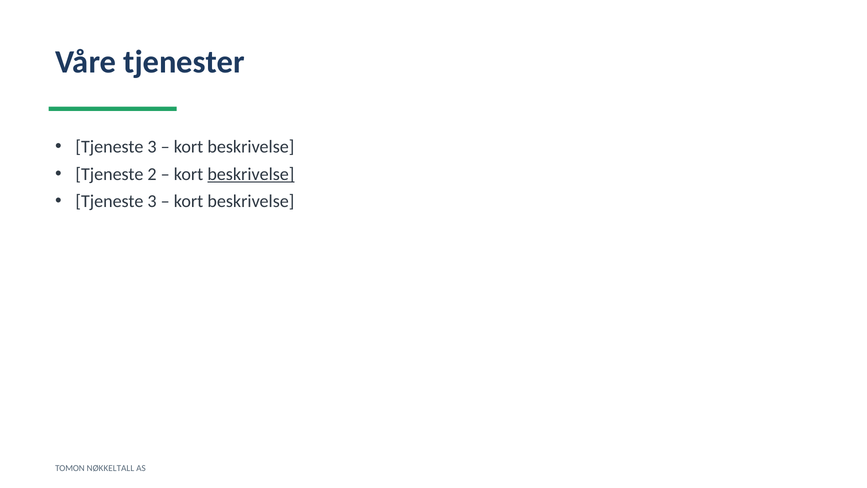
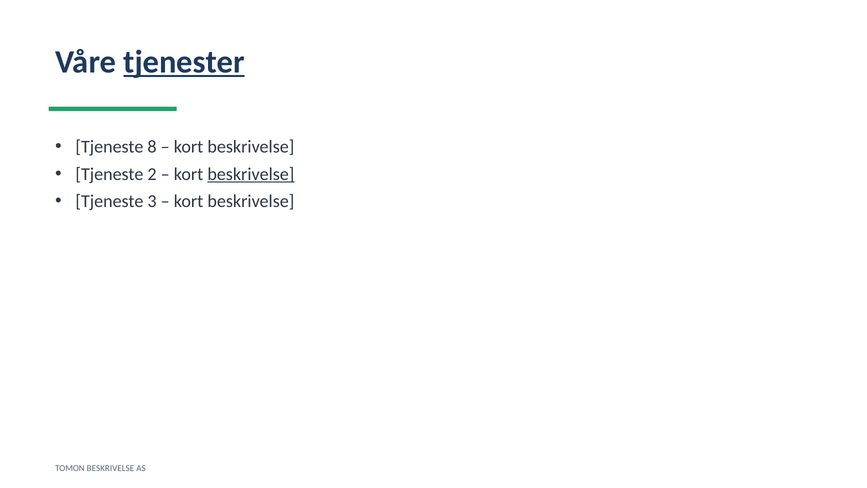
tjenester underline: none -> present (184, 62)
3: 3 -> 8 (152, 147)
TOMON NØKKELTALL: NØKKELTALL -> BESKRIVELSE (110, 468)
